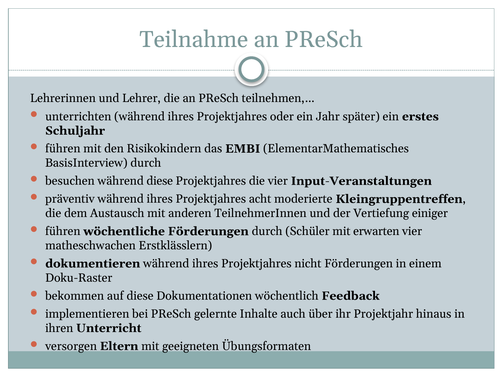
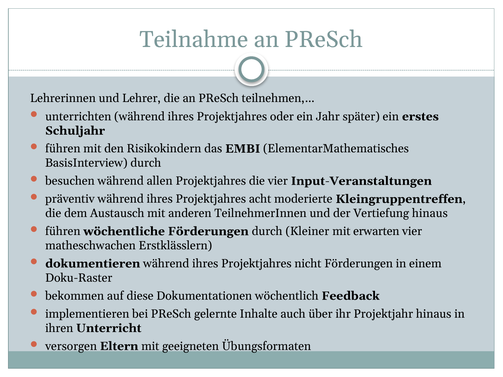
während diese: diese -> allen (160, 181)
Vertiefung einiger: einiger -> hinaus (430, 213)
Schüler: Schüler -> Kleiner (307, 231)
